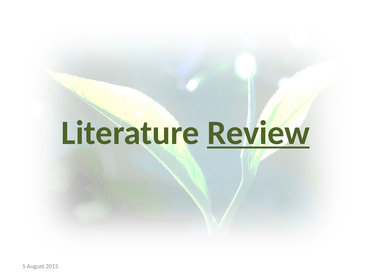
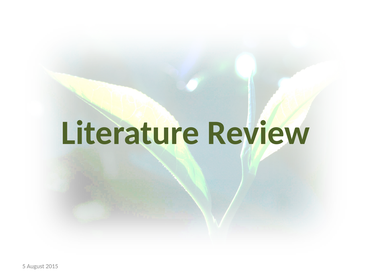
Review underline: present -> none (258, 133)
